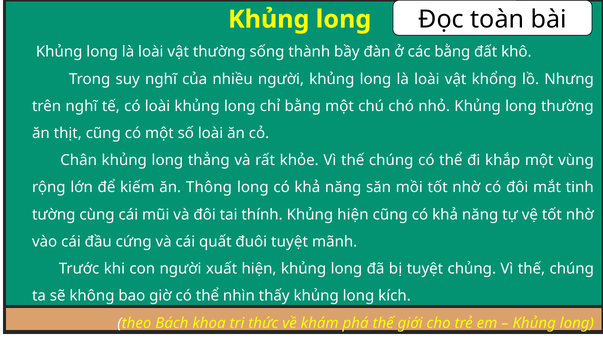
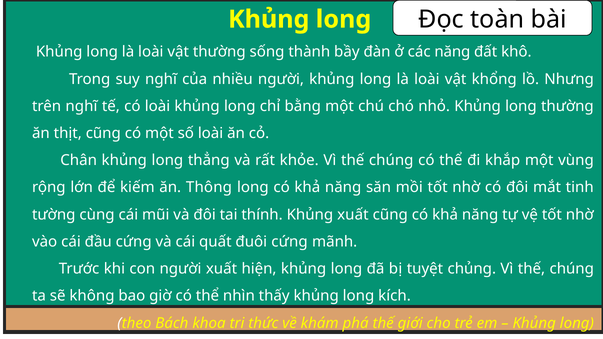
các bằng: bằng -> năng (452, 52)
Khủng hiện: hiện -> xuất (353, 215)
đuôi tuyệt: tuyệt -> cứng (290, 242)
